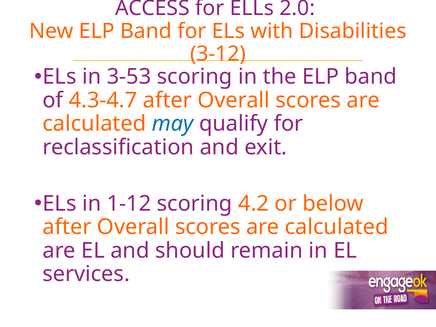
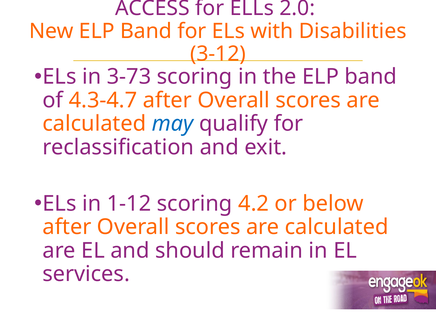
3-53: 3-53 -> 3-73 (129, 77)
